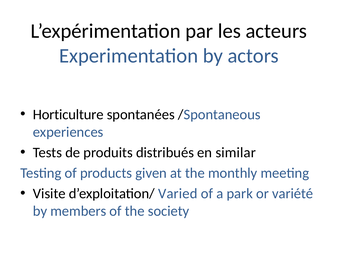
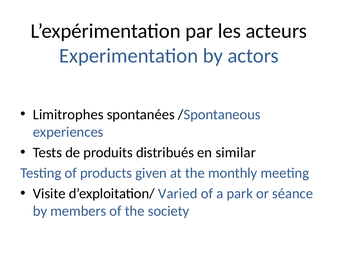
Horticulture: Horticulture -> Limitrophes (68, 114)
variété: variété -> séance (293, 193)
